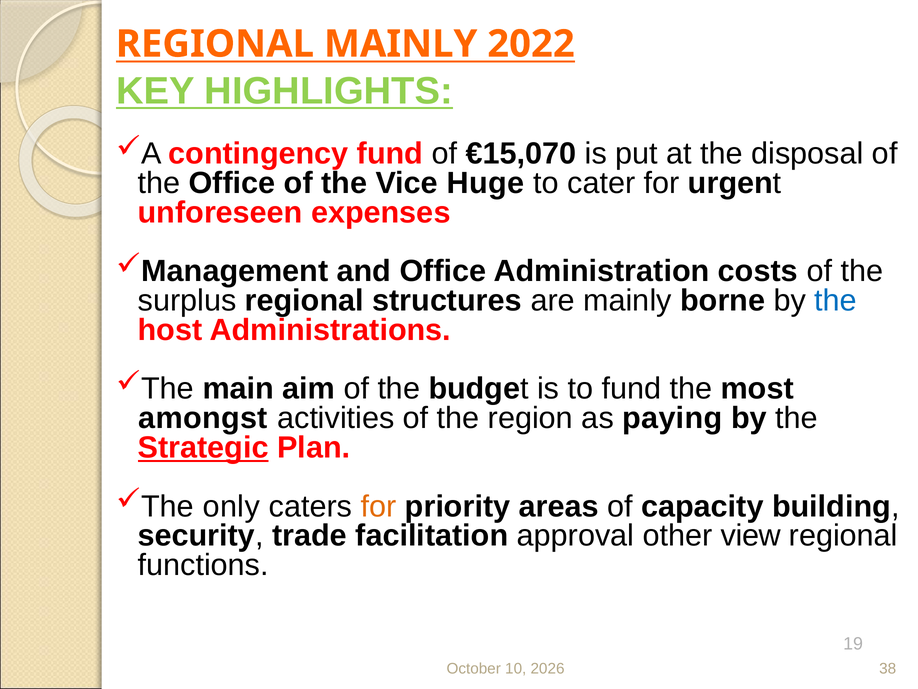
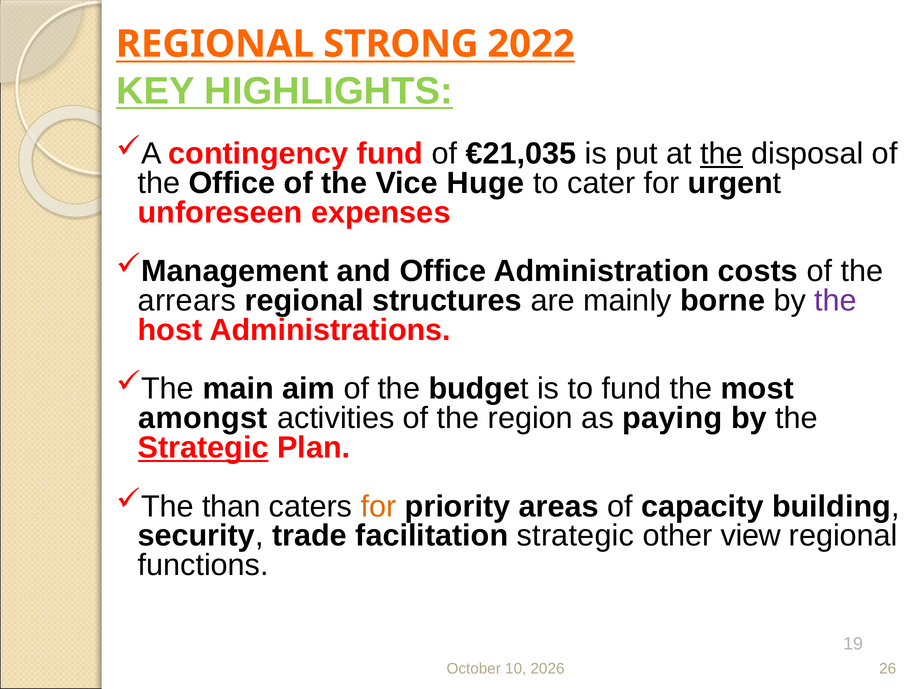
REGIONAL MAINLY: MAINLY -> STRONG (401, 44)
€15,070: €15,070 -> €21,035 (521, 154)
the underline: none -> present (721, 154)
surplus: surplus -> arrears (187, 300)
the colour: blue -> purple (836, 300)
only: only -> than (232, 506)
facilitation approval: approval -> strategic (575, 535)
38: 38 -> 26 (888, 668)
